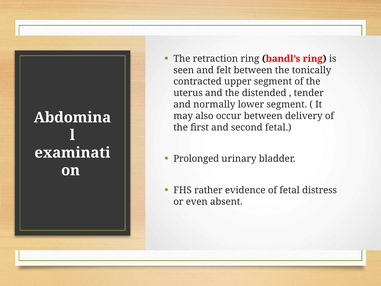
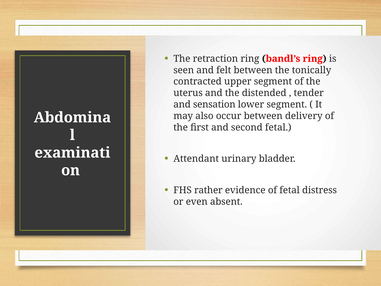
normally: normally -> sensation (214, 104)
Prolonged: Prolonged -> Attendant (196, 159)
